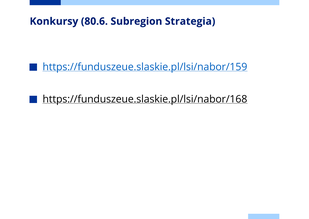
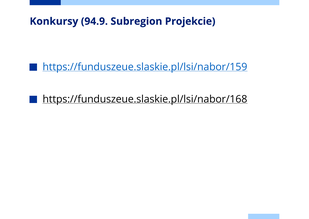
80.6: 80.6 -> 94.9 (94, 21)
Strategia: Strategia -> Projekcie (190, 21)
